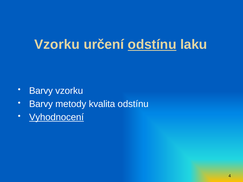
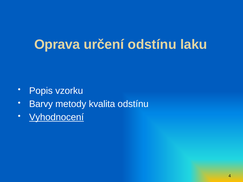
Vzorku: Vzorku -> Oprava (57, 45)
odstínu underline: present -> none (152, 45)
Barvy: Barvy -> Popis (41, 91)
